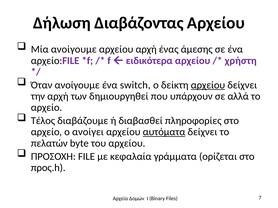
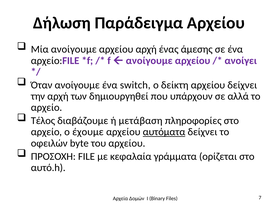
Διαβάζοντας: Διαβάζοντας -> Παράδειγμα (139, 23)
ειδικότερα: ειδικότερα -> ανοίγουμε (149, 61)
χρήστη: χρήστη -> ανοίγει (241, 61)
αρχείου underline: present -> none (208, 85)
διαβασθεί: διαβασθεί -> μετάβαση (141, 121)
ανοίγει: ανοίγει -> έχουμε (88, 132)
πελατών: πελατών -> οφειλών (49, 144)
προς.h: προς.h -> αυτό.h (48, 168)
